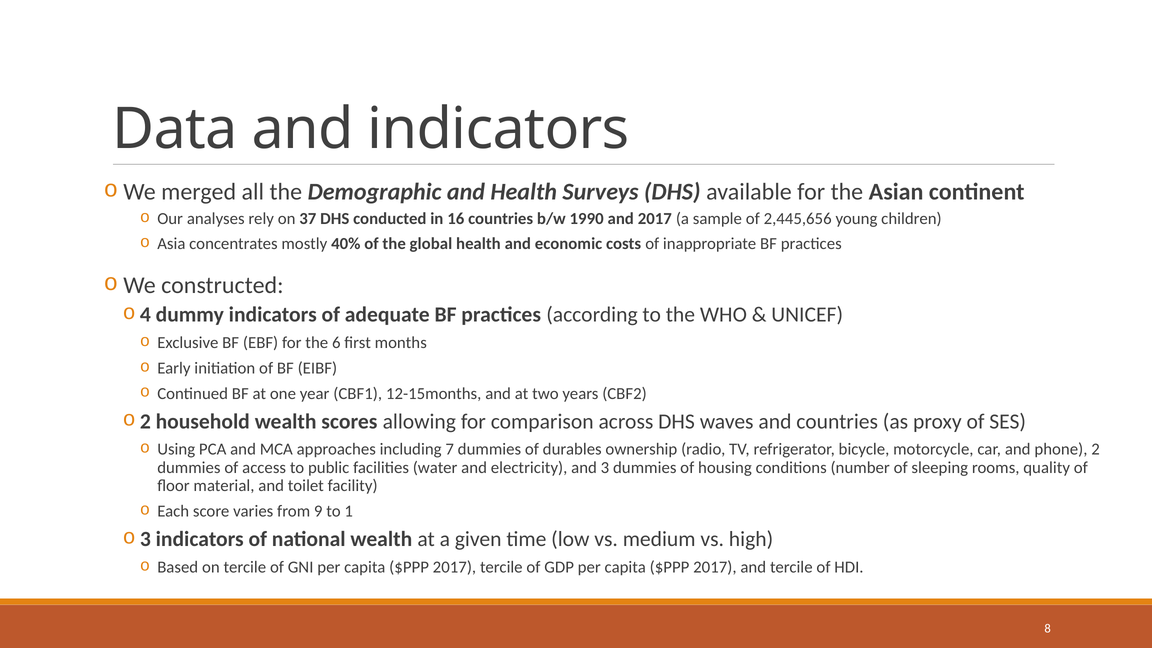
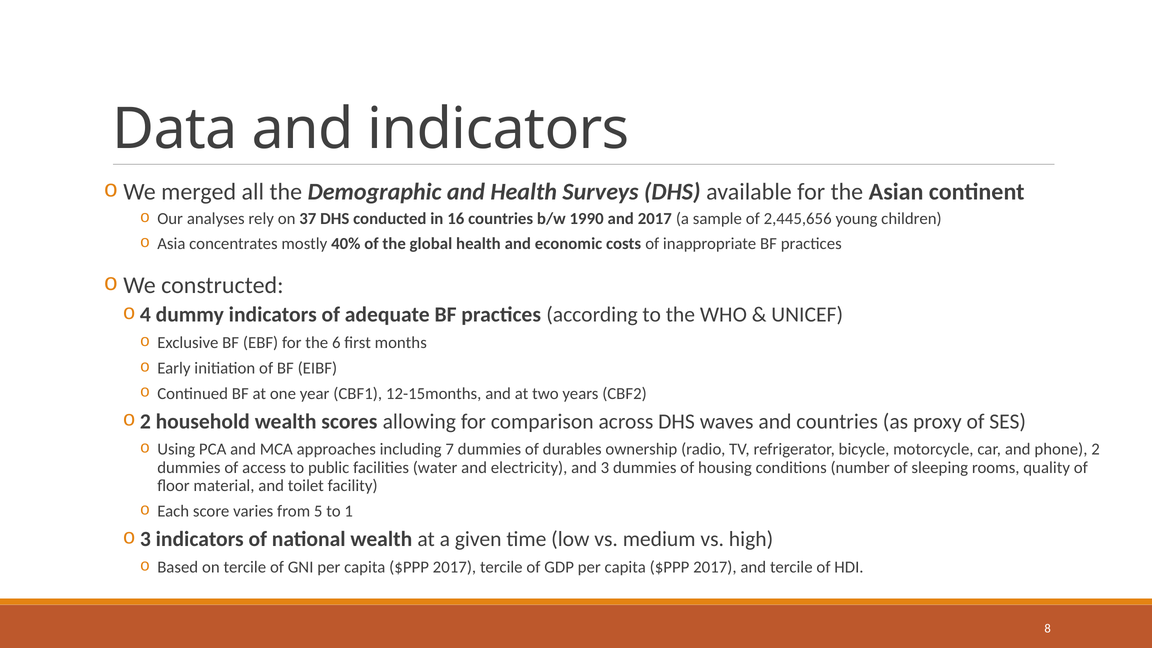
9: 9 -> 5 (318, 511)
